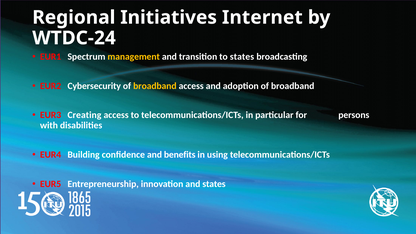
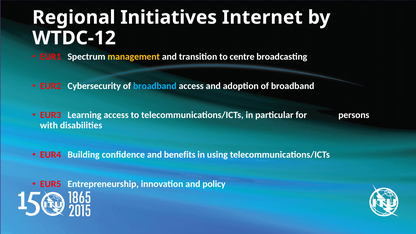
WTDC-24: WTDC-24 -> WTDC-12 (74, 38)
to states: states -> centre (242, 57)
broadband colour: yellow -> light blue (155, 86)
Creating: Creating -> Learning (84, 115)
and states: states -> policy (214, 184)
